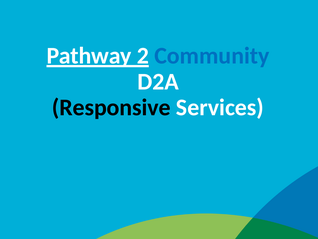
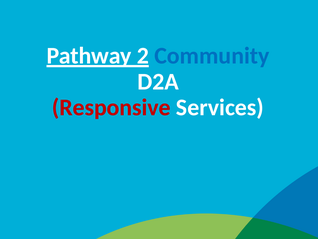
Responsive colour: black -> red (111, 107)
